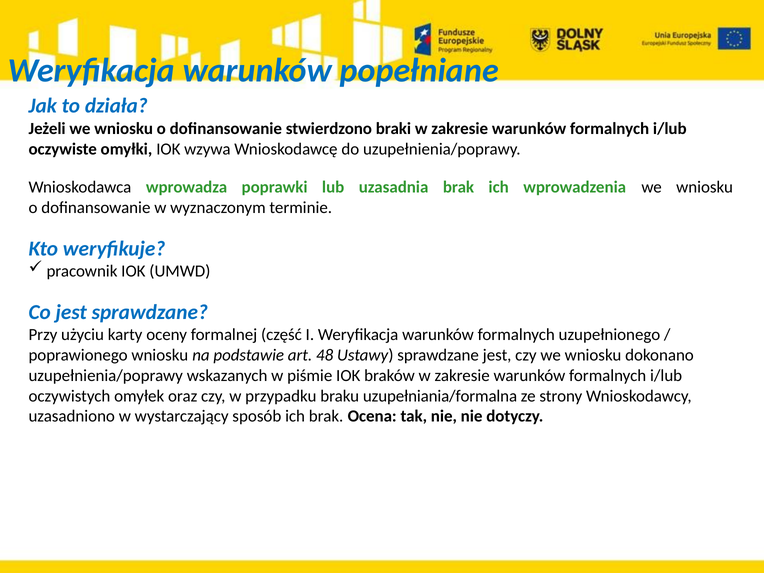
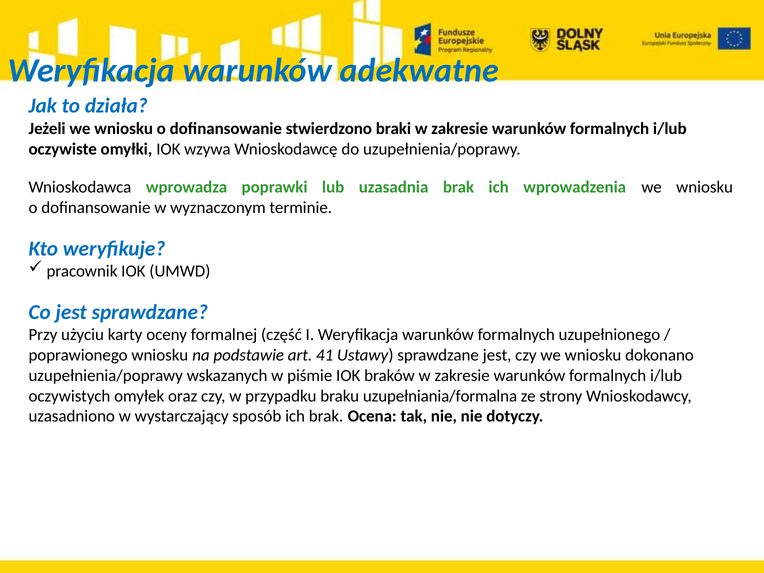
popełniane: popełniane -> adekwatne (419, 71)
48: 48 -> 41 (325, 355)
